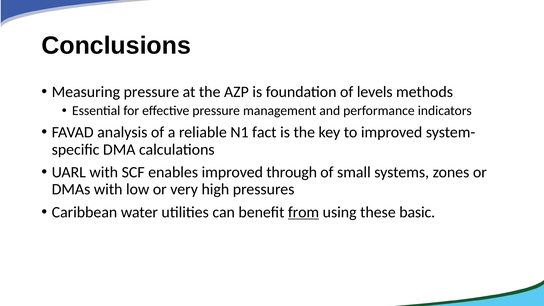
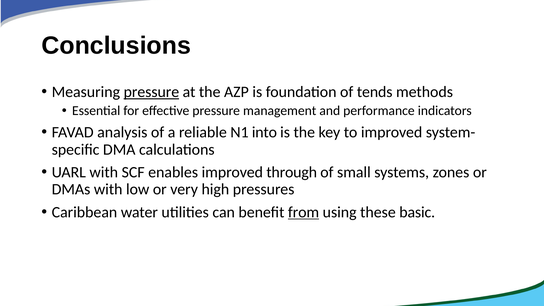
pressure underline: none -> present (151, 92)
levels: levels -> tends (375, 92)
fact: fact -> into (264, 132)
